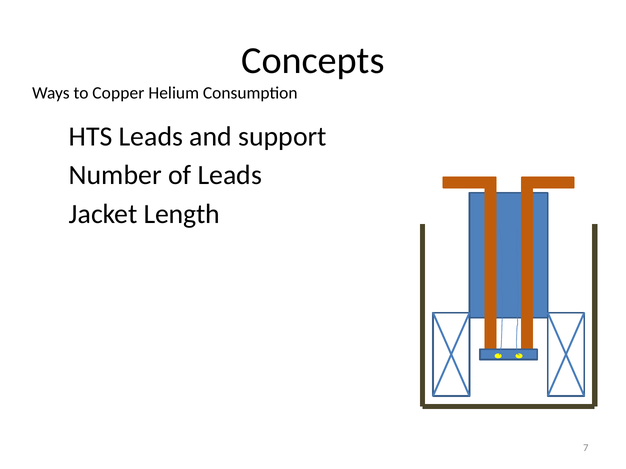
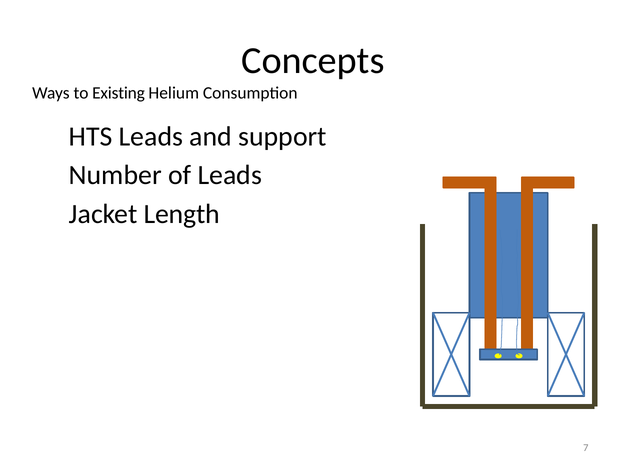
Copper: Copper -> Existing (119, 93)
